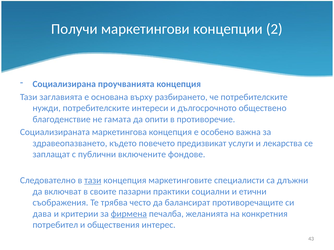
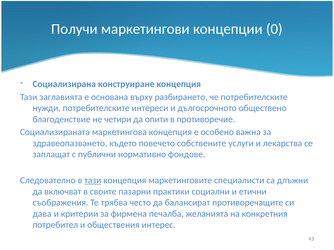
2: 2 -> 0 (274, 29)
проучванията: проучванията -> конструиране (126, 84)
гамата: гамата -> четири (118, 119)
предизвикат: предизвикат -> собствените (202, 144)
включените: включените -> нормативно (142, 155)
фирмена underline: present -> none (129, 214)
